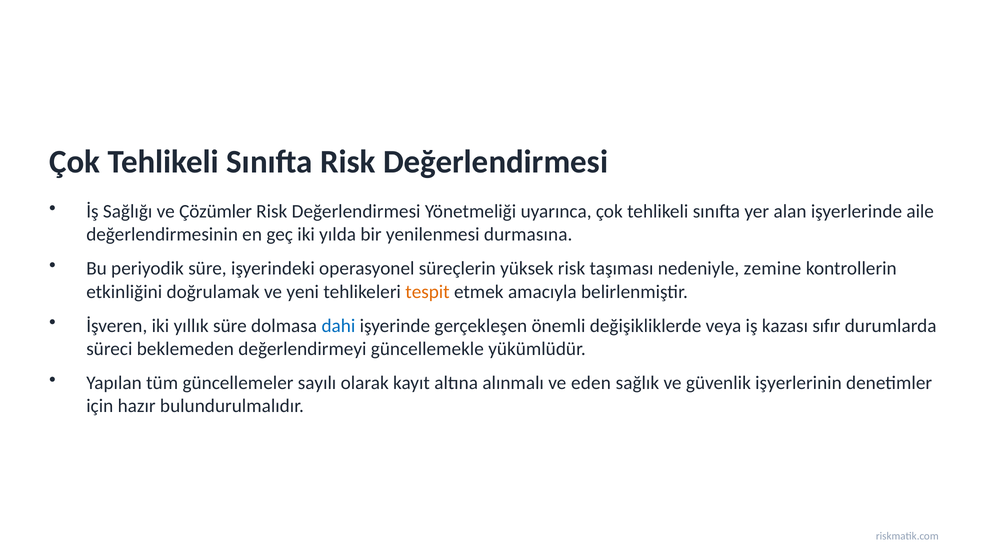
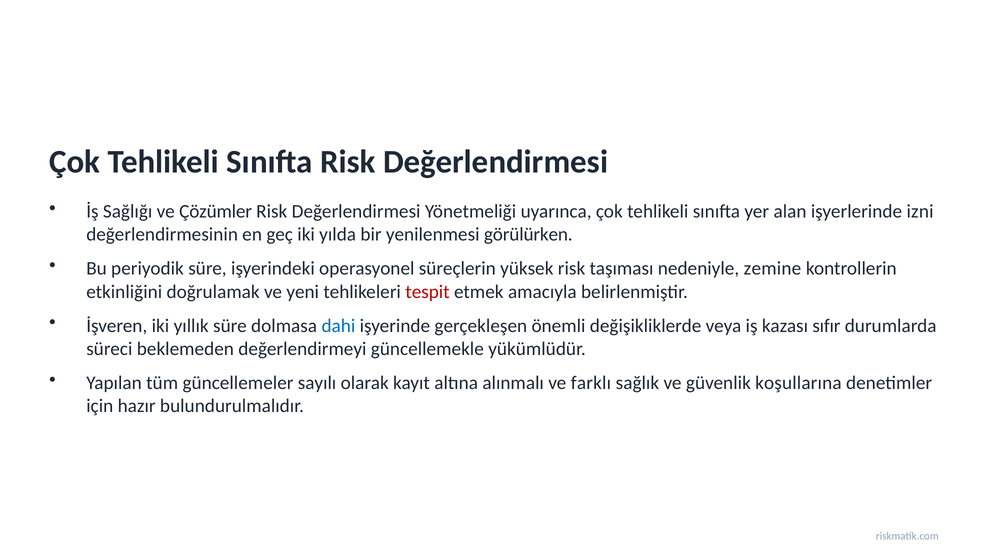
aile: aile -> izni (920, 211)
durmasına: durmasına -> görülürken (528, 234)
tespit colour: orange -> red (427, 292)
eden: eden -> farklı (591, 383)
işyerlerinin: işyerlerinin -> koşullarına (798, 383)
